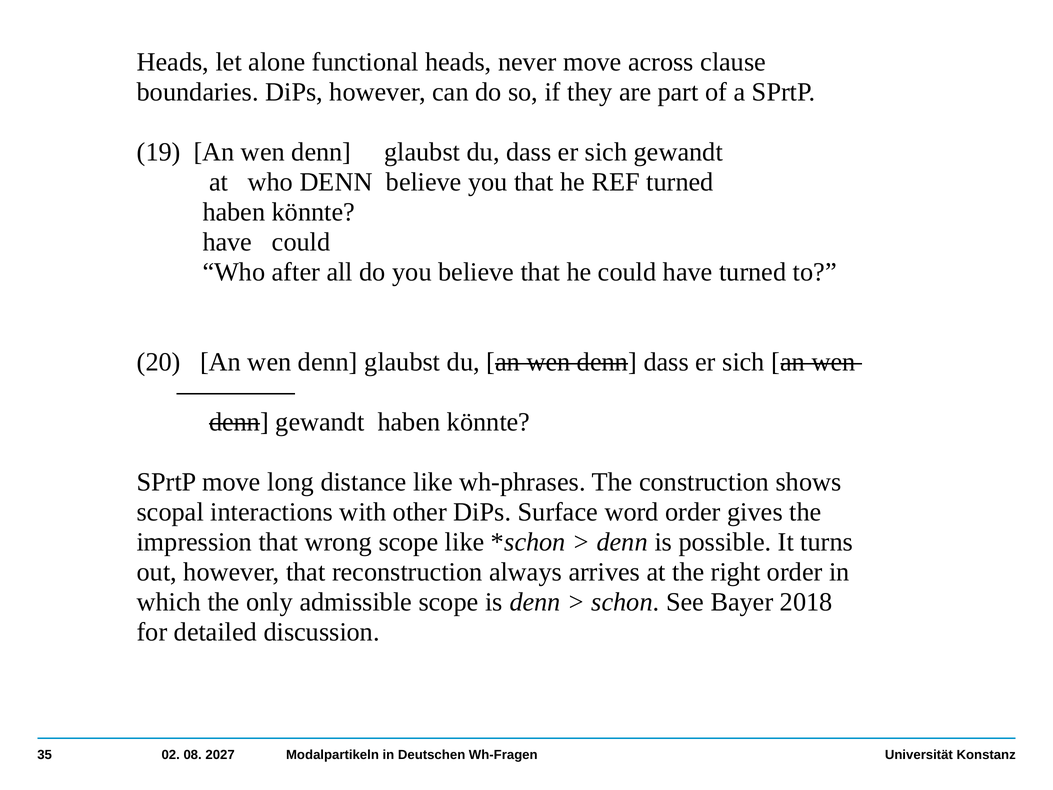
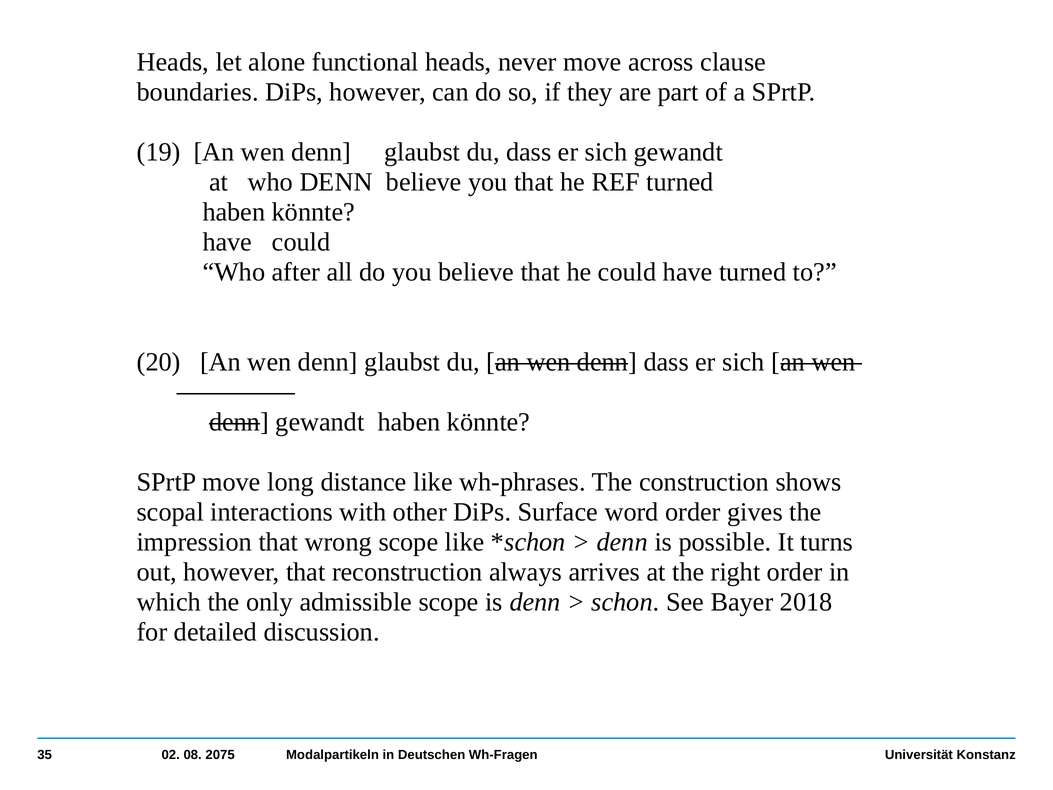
2027: 2027 -> 2075 (220, 755)
